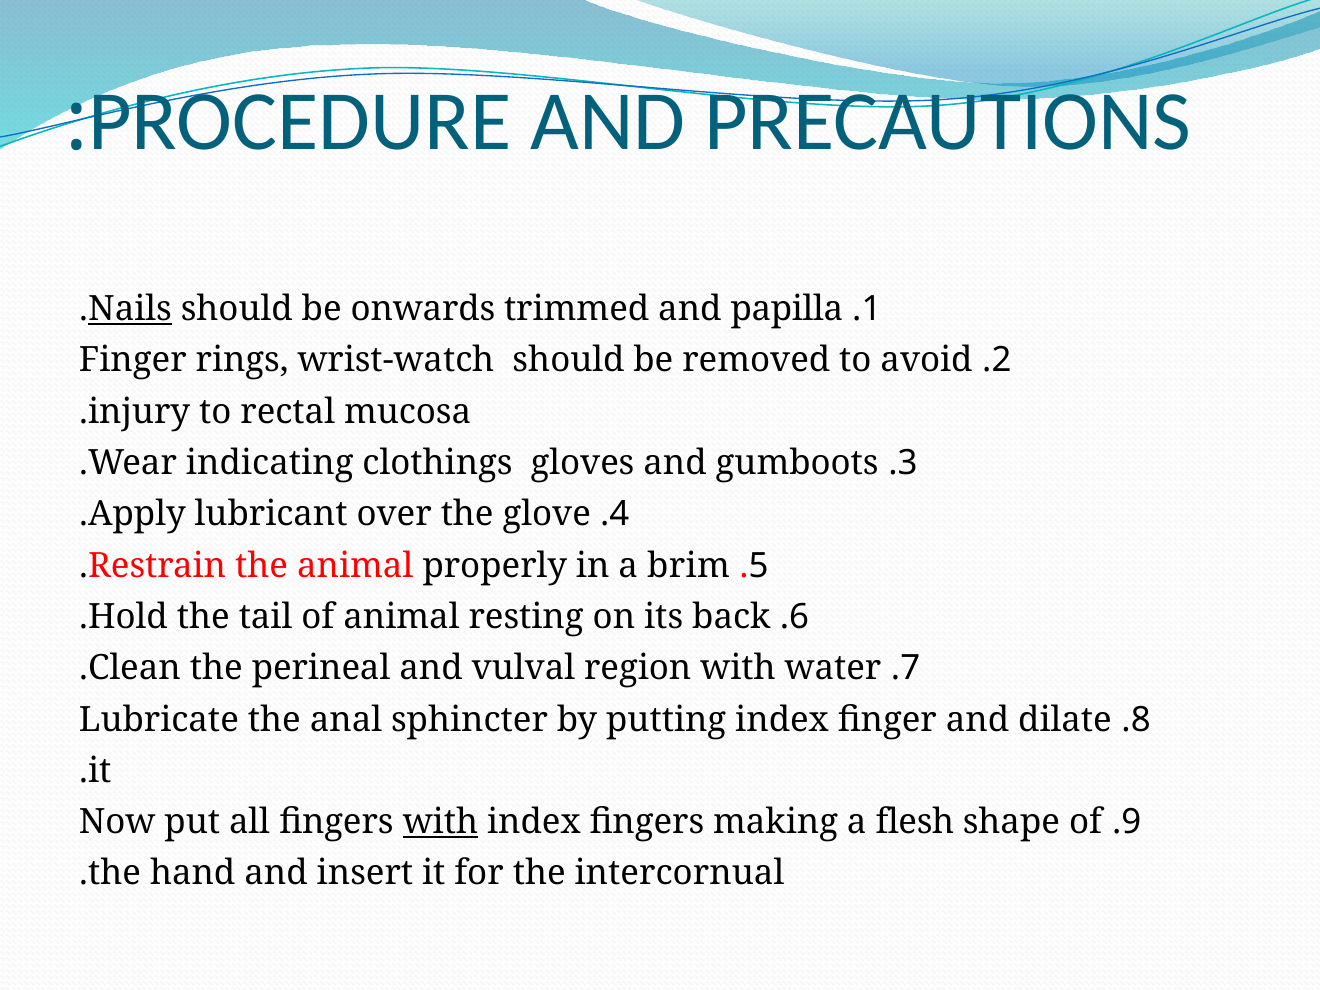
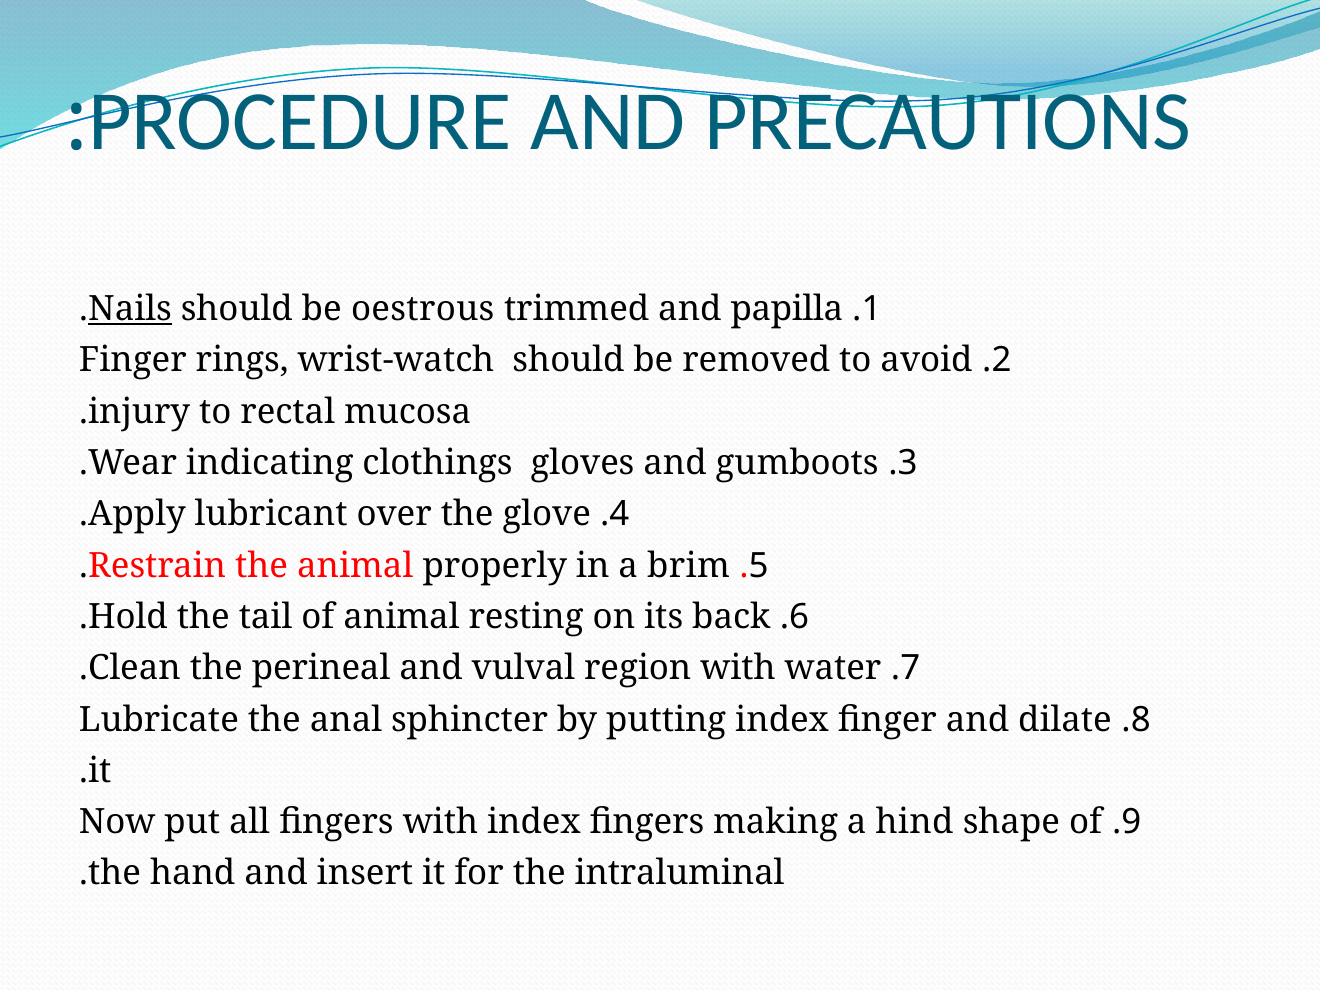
onwards: onwards -> oestrous (423, 309)
with underline: present -> none (440, 822)
flesh: flesh -> hind (915, 822)
intercornual: intercornual -> intraluminal (680, 873)
